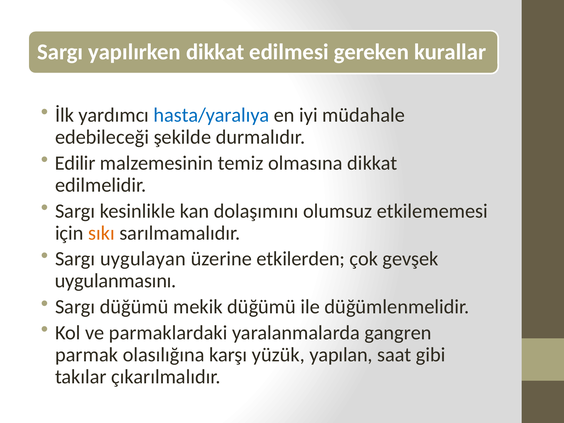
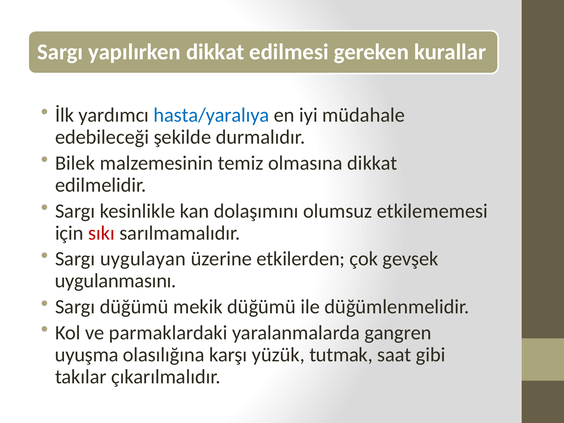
Edilir: Edilir -> Bilek (75, 163)
sıkı colour: orange -> red (101, 233)
parmak: parmak -> uyuşma (87, 355)
yapılan: yapılan -> tutmak (341, 355)
